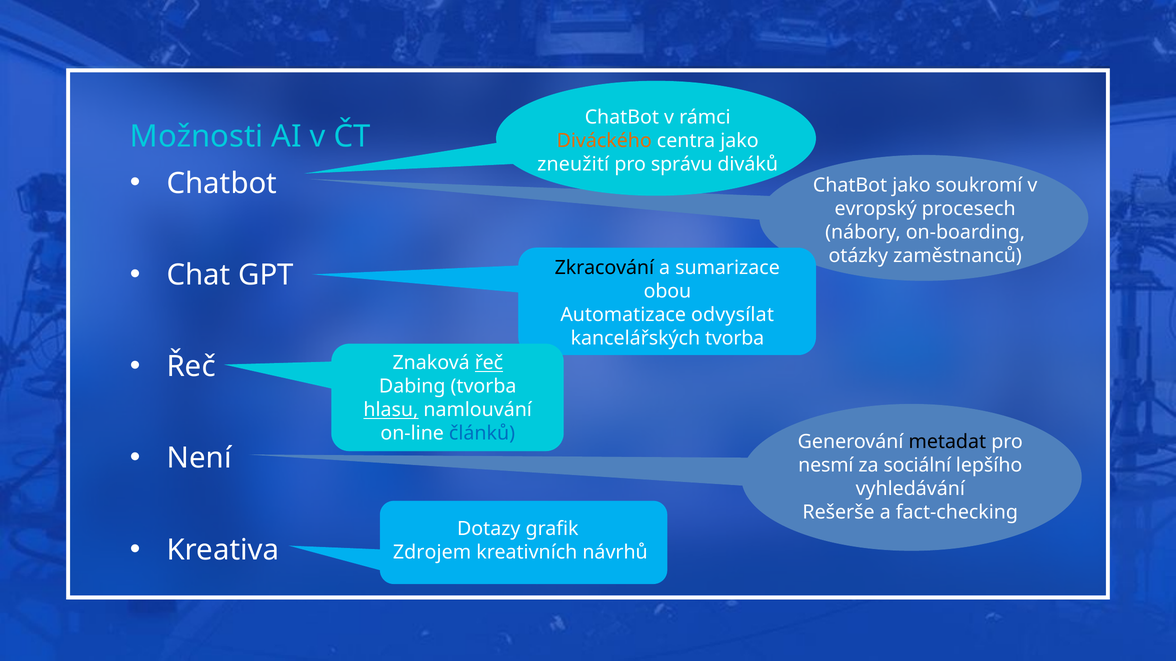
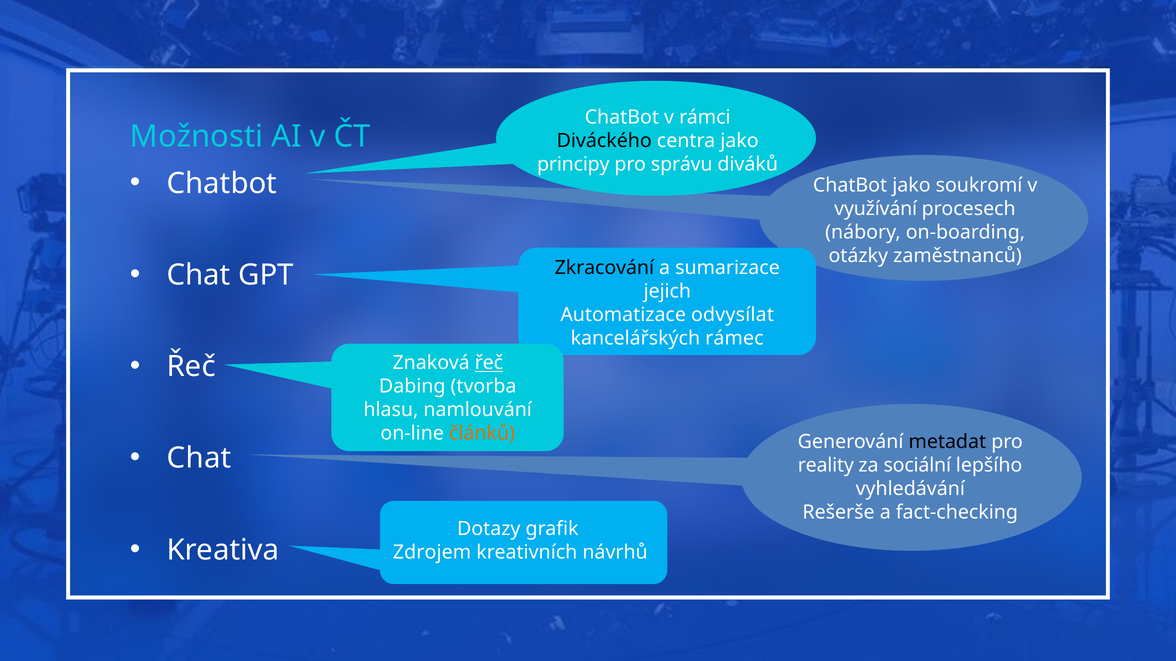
Diváckého colour: orange -> black (604, 141)
zneužití: zneužití -> principy (573, 164)
evropský: evropský -> využívání (876, 209)
obou: obou -> jejich (667, 291)
kancelářských tvorba: tvorba -> rámec (734, 338)
hlasu underline: present -> none (391, 410)
článků colour: blue -> orange (482, 434)
Není: Není -> Chat (199, 459)
nesmí: nesmí -> reality (826, 466)
